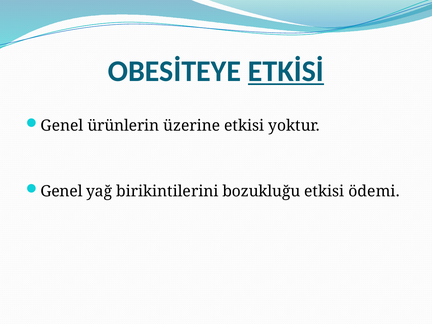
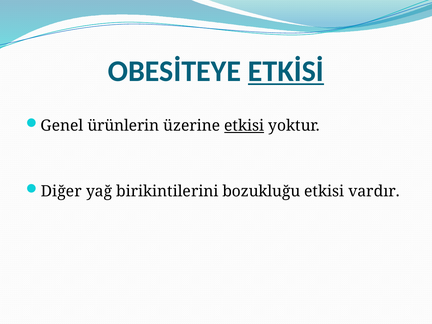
etkisi underline: none -> present (244, 126)
Genel: Genel -> Diğer (61, 191)
ödemi: ödemi -> vardır (374, 191)
